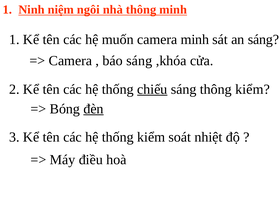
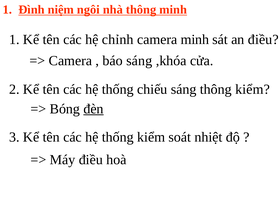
Ninh: Ninh -> Đình (32, 10)
muốn: muốn -> chỉnh (118, 39)
an sáng: sáng -> điều (263, 39)
chiếu underline: present -> none (152, 89)
